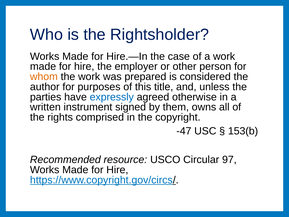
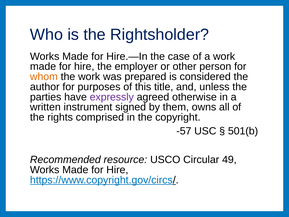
expressly colour: blue -> purple (112, 97)
-47: -47 -> -57 (184, 131)
153(b: 153(b -> 501(b (243, 131)
97: 97 -> 49 (229, 160)
